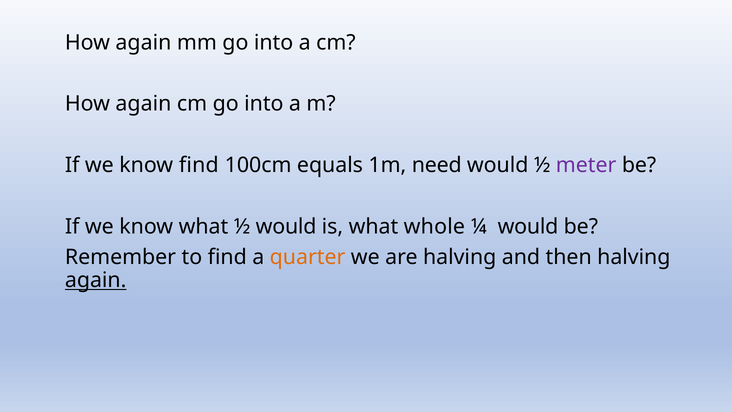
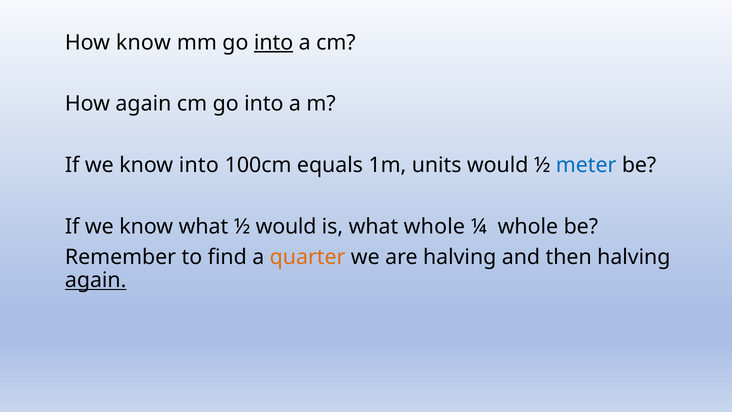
again: again -> know (143, 43)
into underline: none -> present (274, 43)
know find: find -> into (199, 165)
need: need -> units (437, 165)
meter colour: purple -> blue (586, 165)
¼ would: would -> whole (528, 226)
